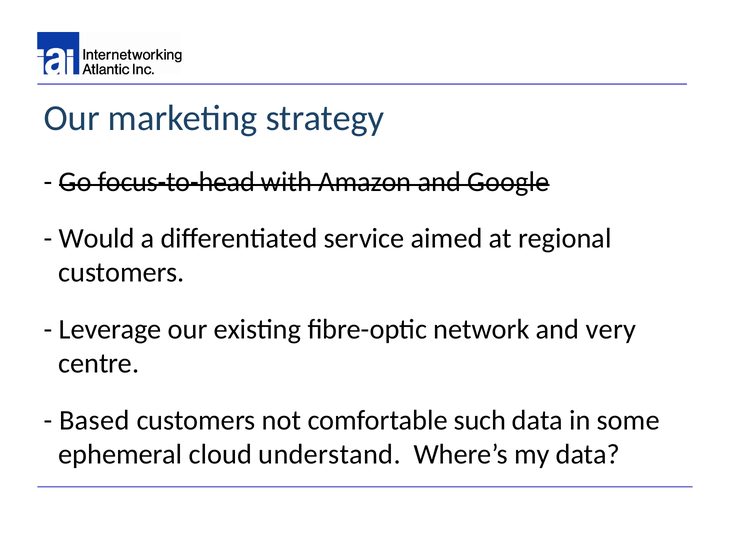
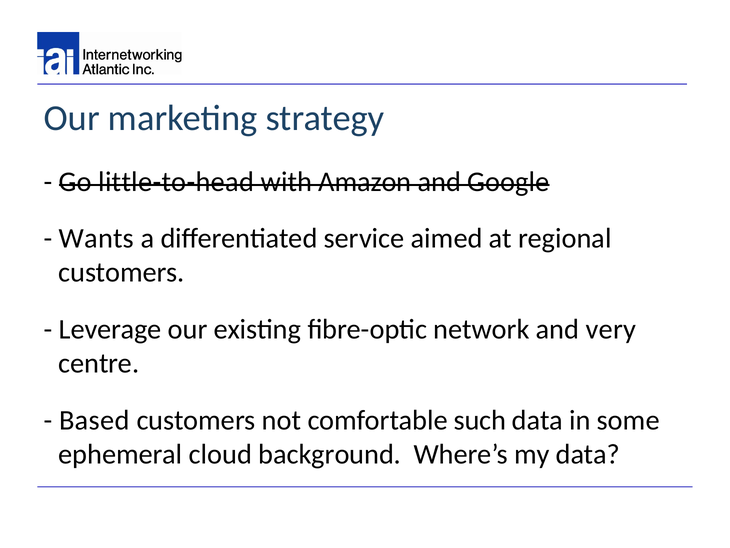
focus-to-head: focus-to-head -> little-to-head (176, 181)
Would: Would -> Wants (96, 238)
understand: understand -> background (330, 454)
